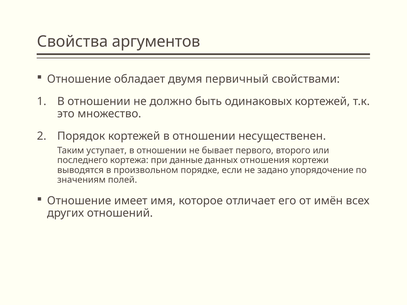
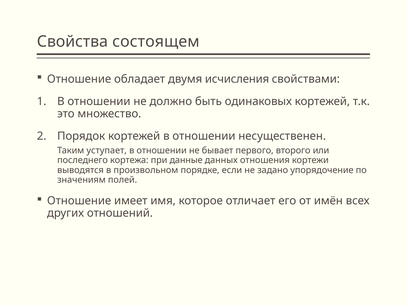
аргументов: аргументов -> состоящем (156, 42)
первичный: первичный -> исчисления (237, 79)
